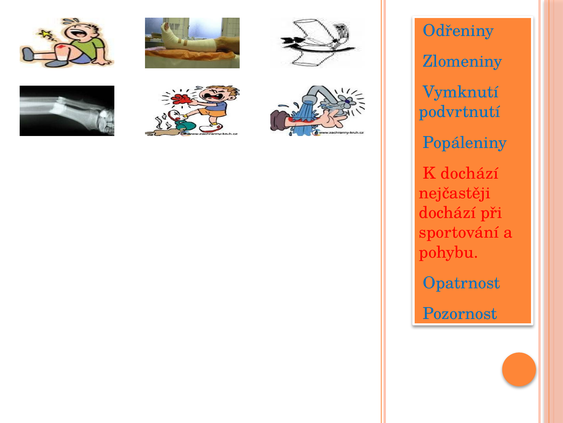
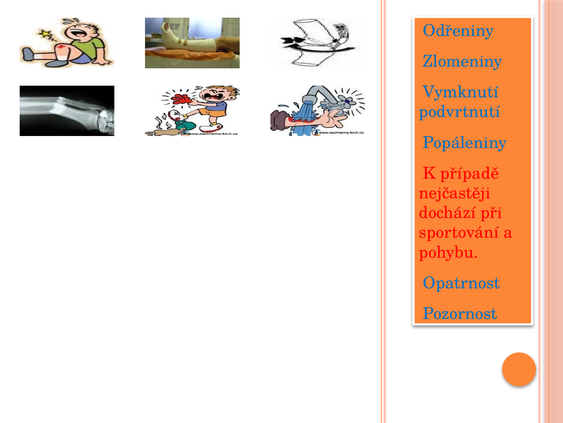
K dochází: dochází -> případě (470, 173)
